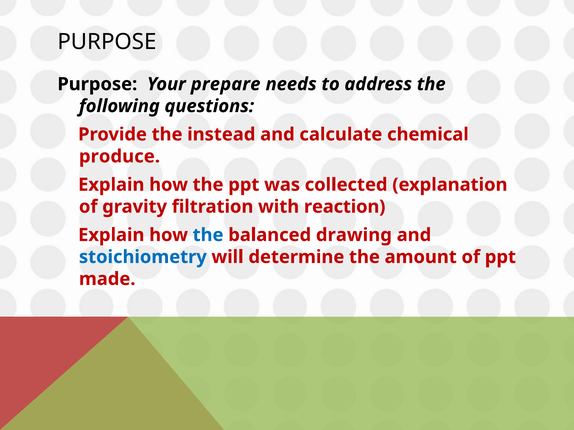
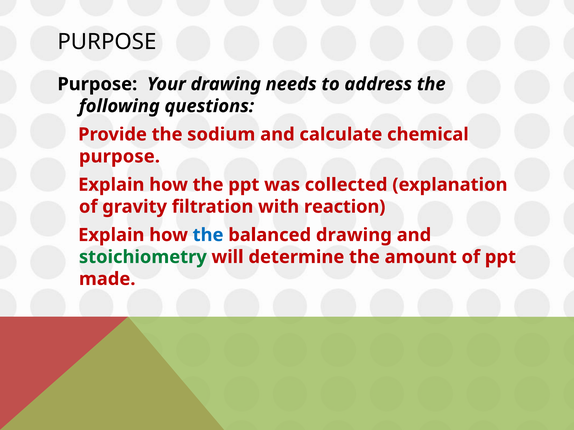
Your prepare: prepare -> drawing (226, 84)
instead: instead -> sodium (221, 135)
produce: produce -> purpose (119, 157)
stoichiometry colour: blue -> green (143, 257)
